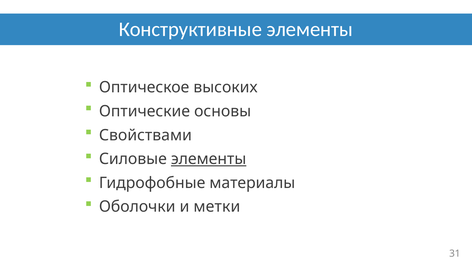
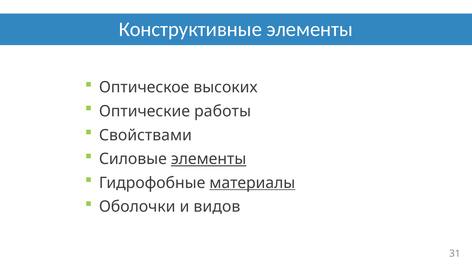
основы: основы -> работы (223, 111)
материалы underline: none -> present (252, 183)
метки: метки -> видов (217, 206)
